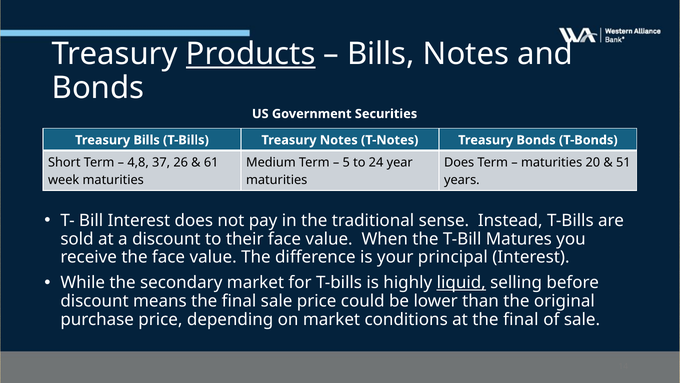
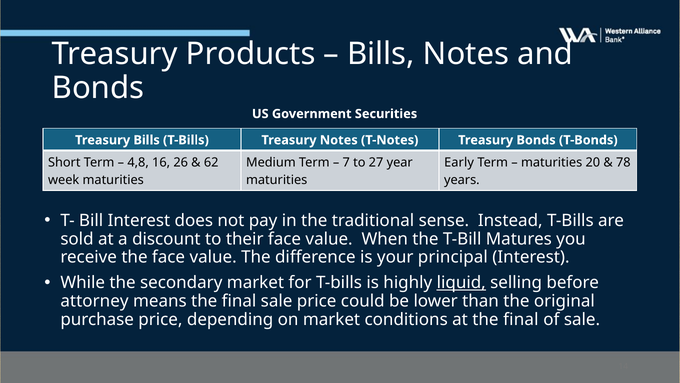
Products underline: present -> none (251, 54)
37: 37 -> 16 (161, 162)
61: 61 -> 62 (211, 162)
5: 5 -> 7 (346, 162)
24: 24 -> 27 (376, 162)
Does: Does -> Early (459, 162)
51: 51 -> 78 (623, 162)
discount: discount -> attorney (94, 301)
